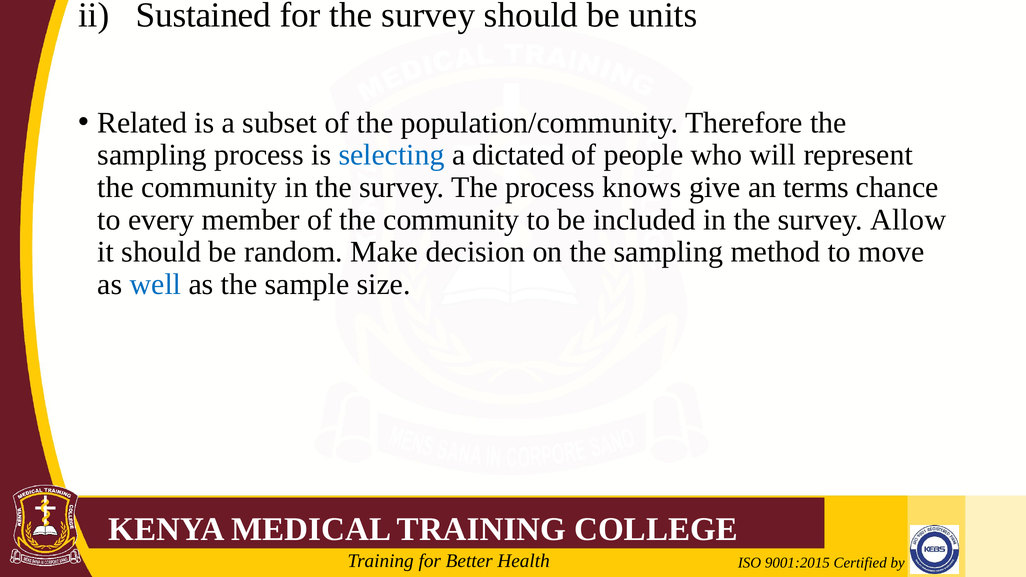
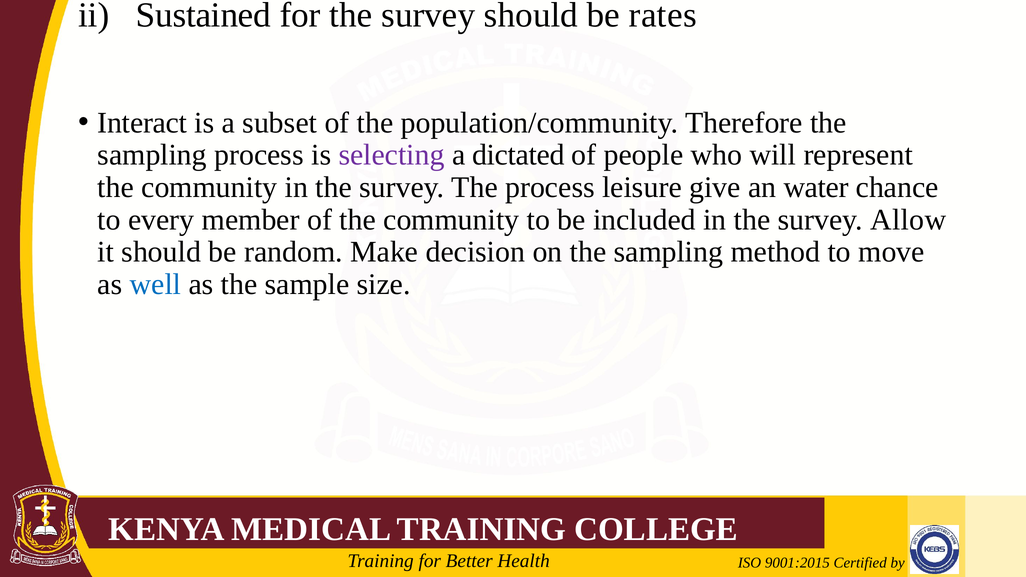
units: units -> rates (663, 15)
Related: Related -> Interact (142, 123)
selecting colour: blue -> purple (392, 155)
knows: knows -> leisure (642, 187)
terms: terms -> water (816, 187)
